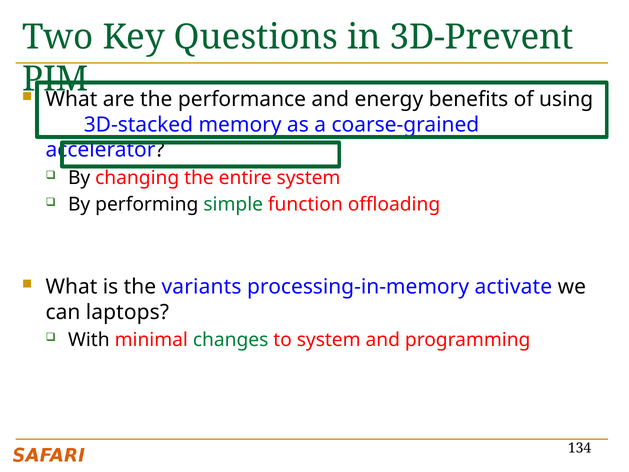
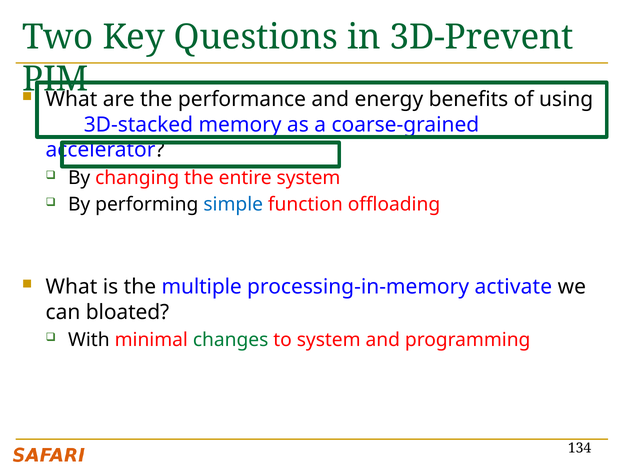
simple colour: green -> blue (233, 205)
variants: variants -> multiple (202, 287)
laptops: laptops -> bloated (127, 312)
